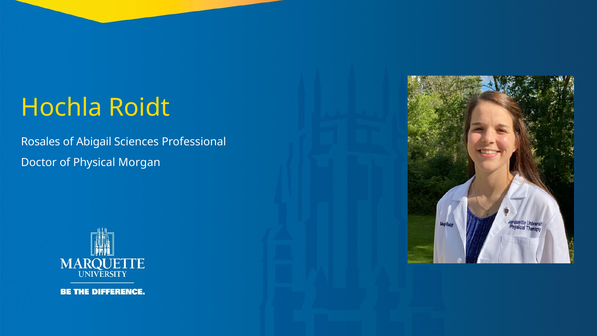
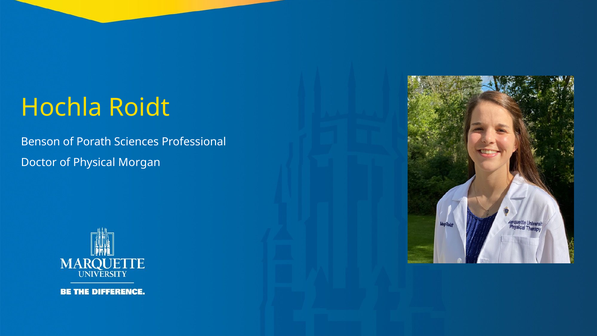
Rosales: Rosales -> Benson (41, 142)
Abigail: Abigail -> Porath (94, 142)
